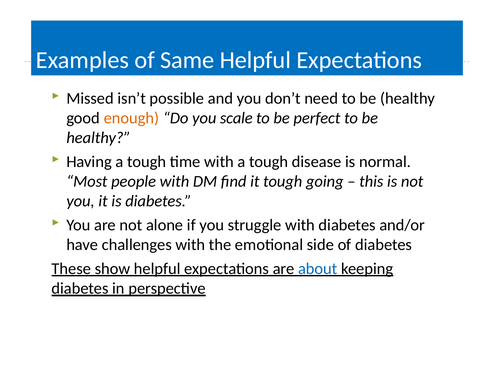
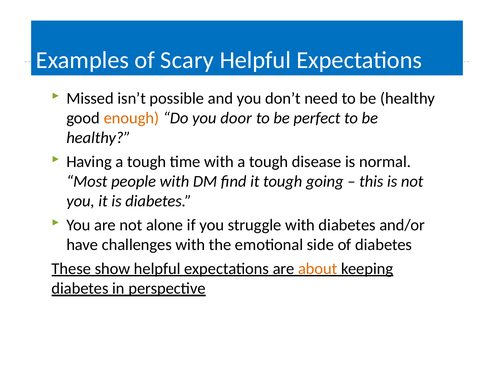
Same: Same -> Scary (187, 60)
scale: scale -> door (236, 118)
about colour: blue -> orange (318, 269)
